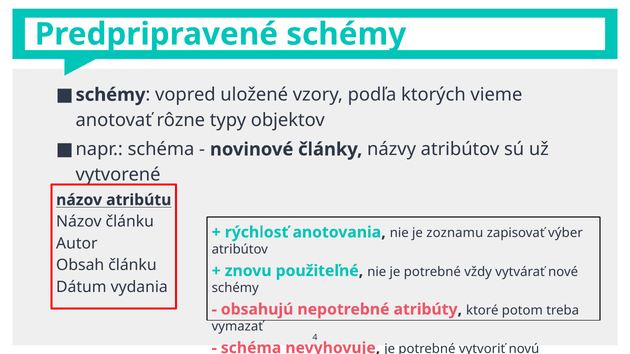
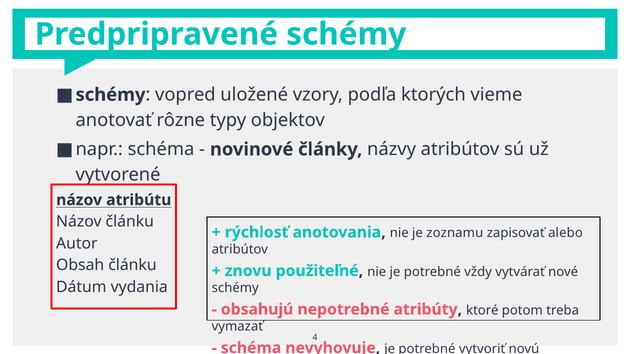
výber: výber -> alebo (565, 233)
